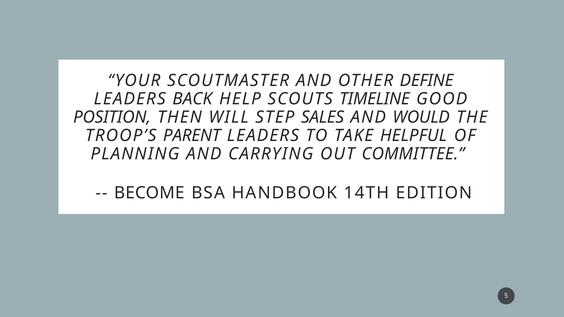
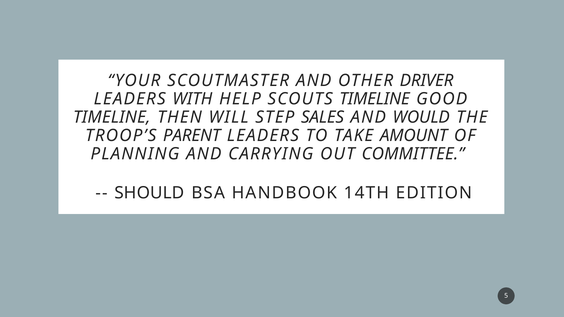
DEFINE: DEFINE -> DRIVER (427, 81)
BACK: BACK -> WITH (192, 99)
POSITION: POSITION -> TIMELINE (112, 117)
HELPFUL: HELPFUL -> AMOUNT (414, 136)
BECOME: BECOME -> SHOULD (149, 193)
